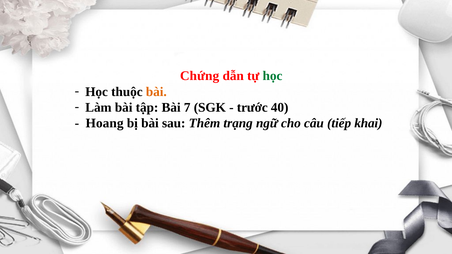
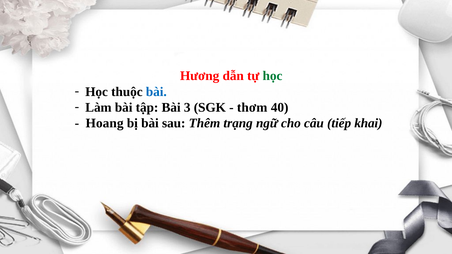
Chứng: Chứng -> Hương (200, 76)
bài colour: orange -> blue (156, 92)
7: 7 -> 3 (187, 108)
trước: trước -> thơm (252, 108)
